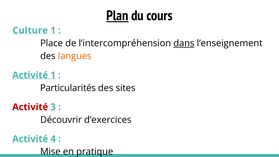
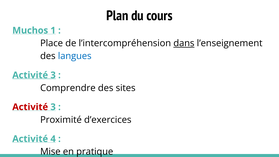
Plan underline: present -> none (117, 16)
Culture: Culture -> Muchos (30, 30)
langues colour: orange -> blue (75, 56)
1: 1 -> 3 (53, 75)
Particularités: Particularités -> Comprendre (68, 88)
Découvrir: Découvrir -> Proximité (61, 120)
